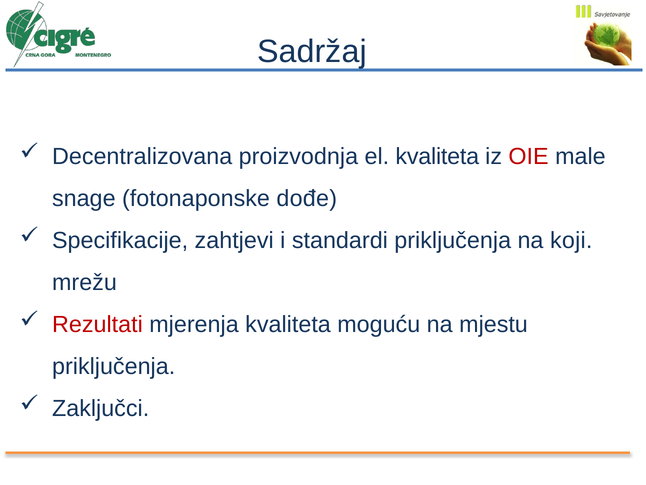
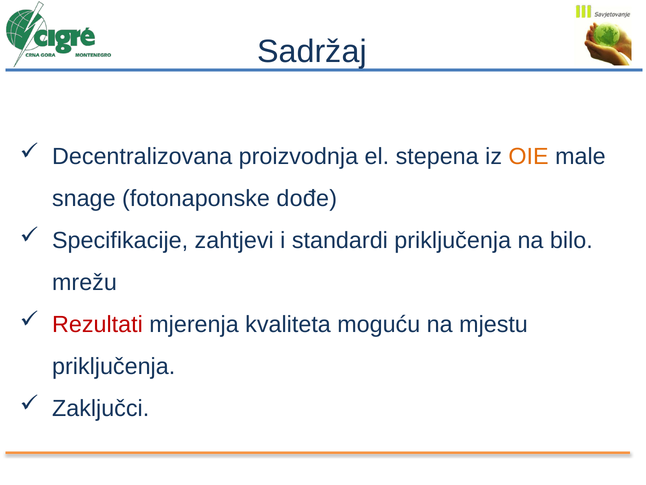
el kvaliteta: kvaliteta -> stepena (437, 157)
OIE colour: red -> orange (529, 157)
koji: koji -> bilo (571, 241)
